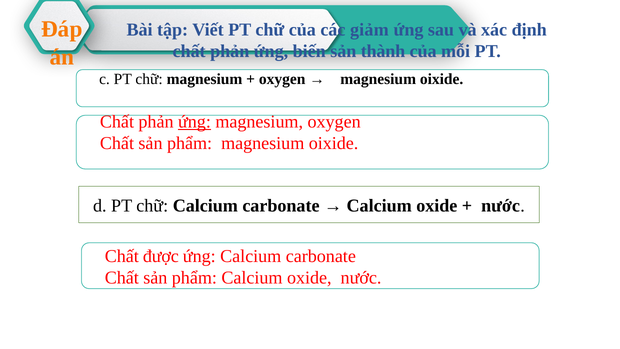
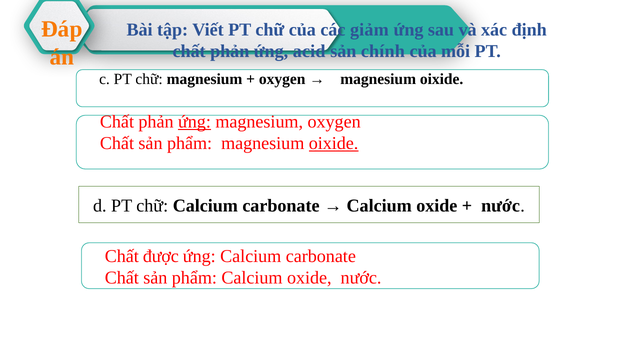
biến: biến -> acid (309, 51)
thành: thành -> chính (383, 51)
oixide underline: none -> present (334, 143)
